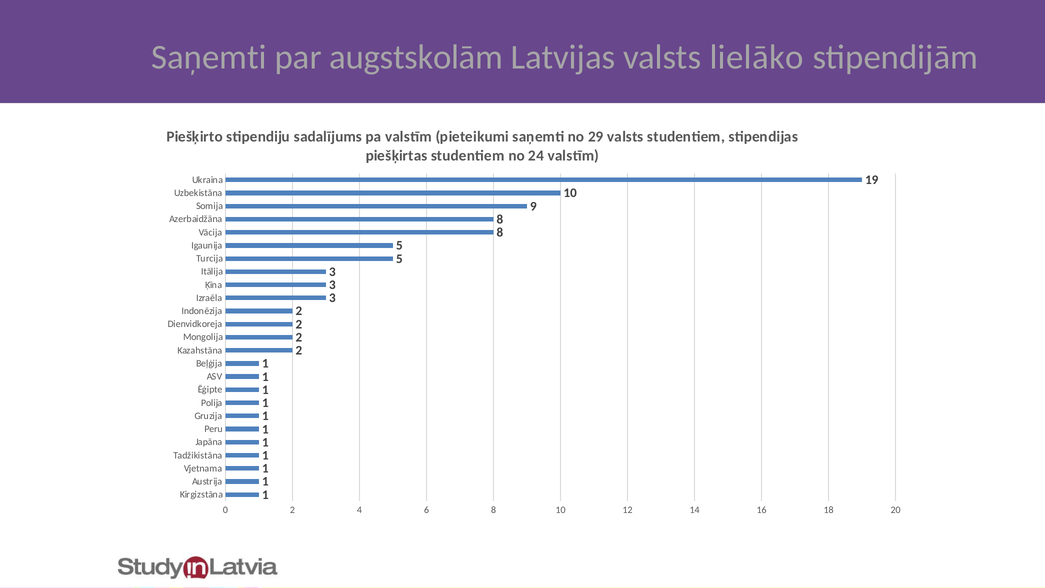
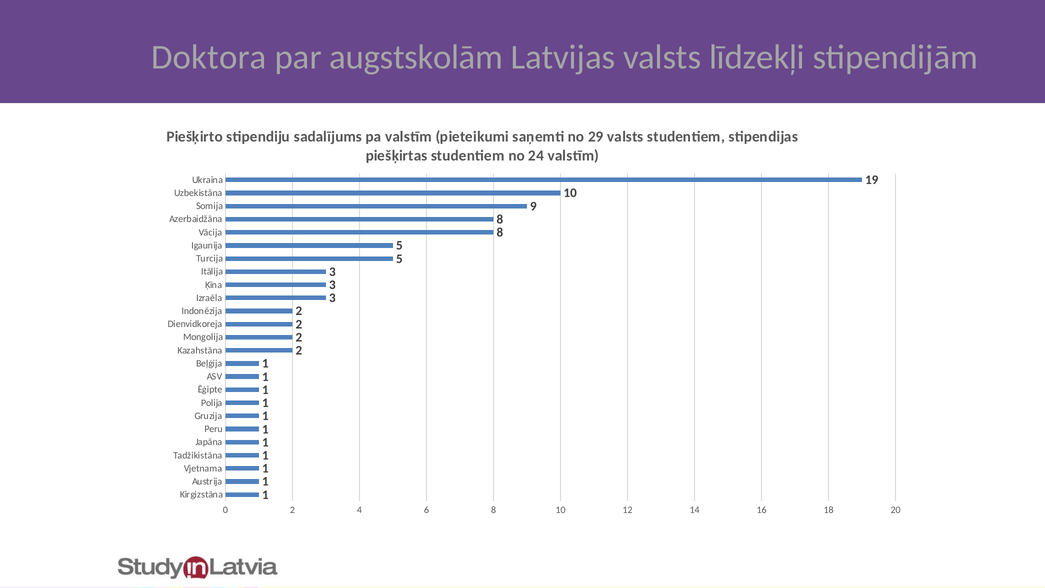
Saņemti: Saņemti -> Doktora (209, 57)
lielāko: lielāko -> līdzekļi (757, 57)
